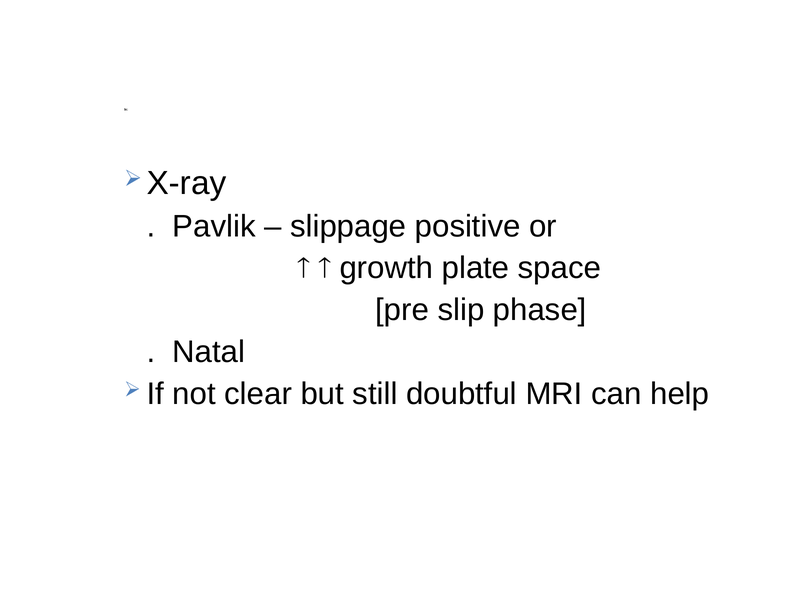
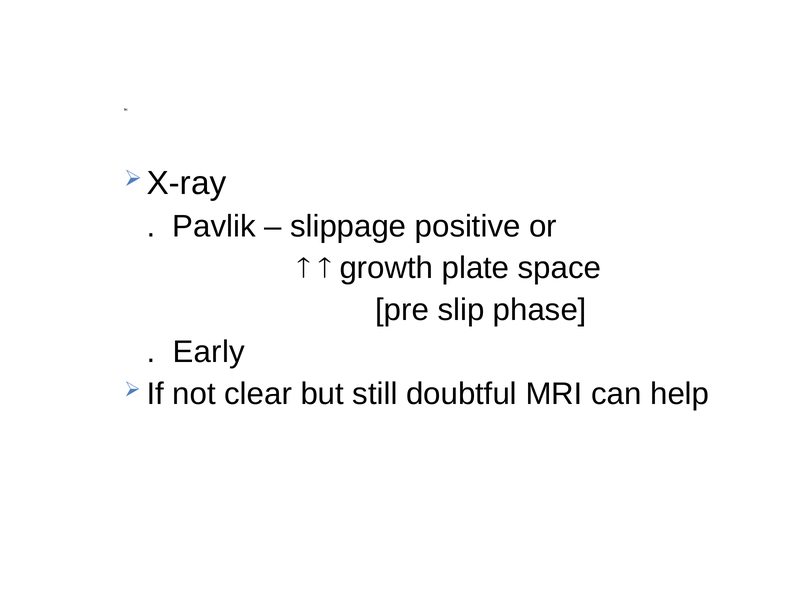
Natal: Natal -> Early (209, 352)
